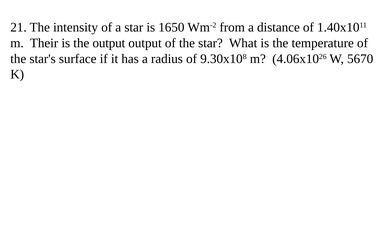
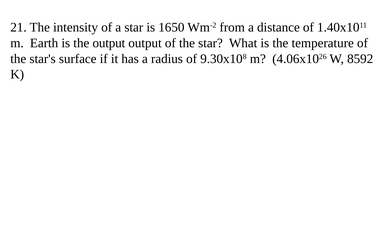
Their: Their -> Earth (44, 43)
5670: 5670 -> 8592 (360, 59)
